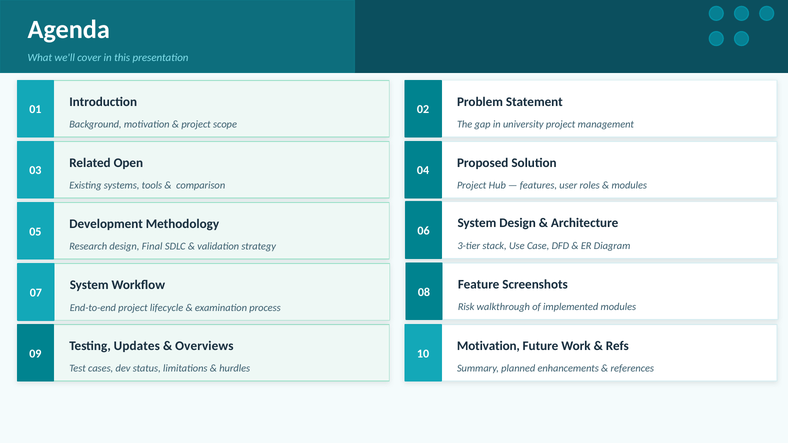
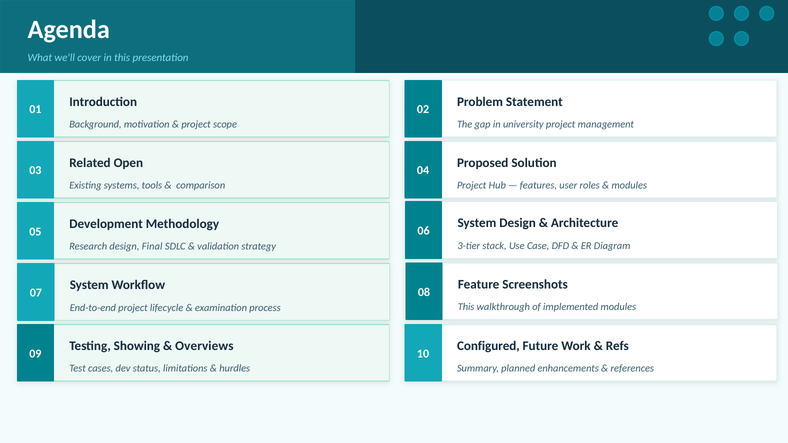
Risk: Risk -> This (466, 307)
Updates: Updates -> Showing (137, 346)
Motivation: Motivation -> Configured (488, 346)
